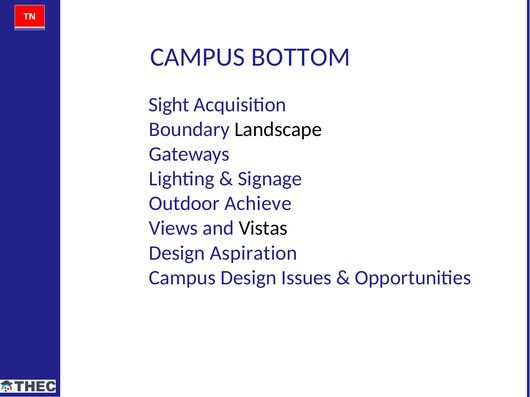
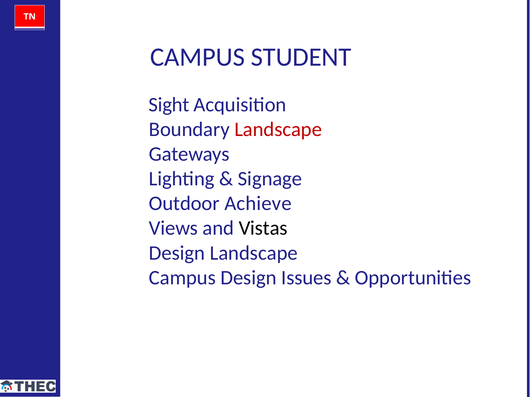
BOTTOM: BOTTOM -> STUDENT (301, 57)
Landscape colour: black -> red (278, 129)
Design Aspiration: Aspiration -> Landscape (254, 253)
